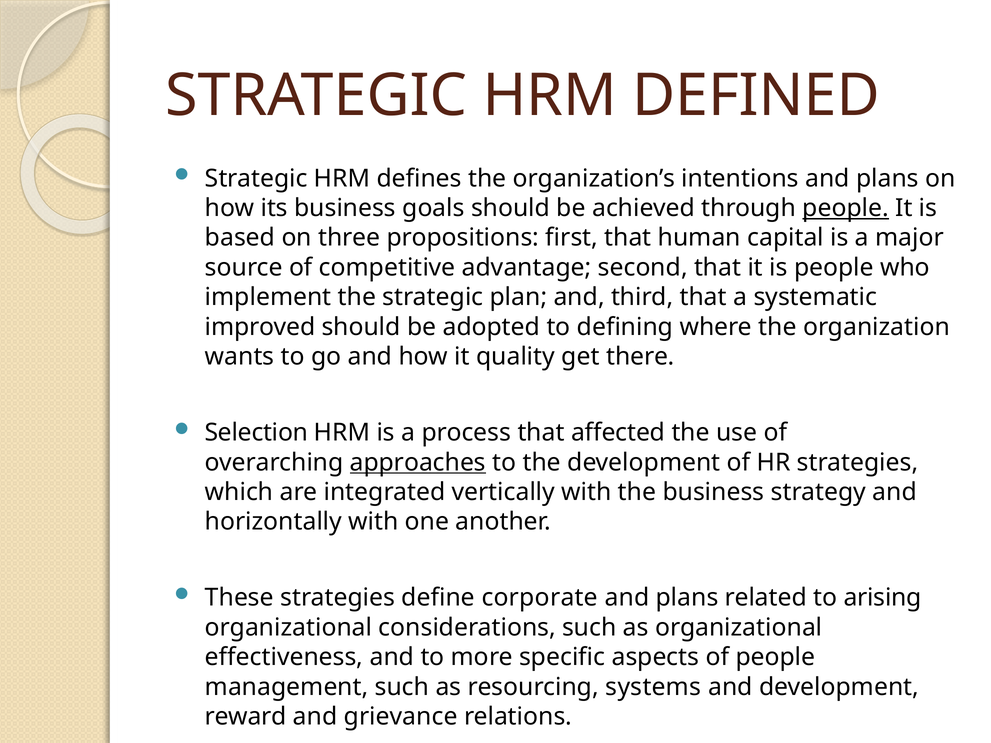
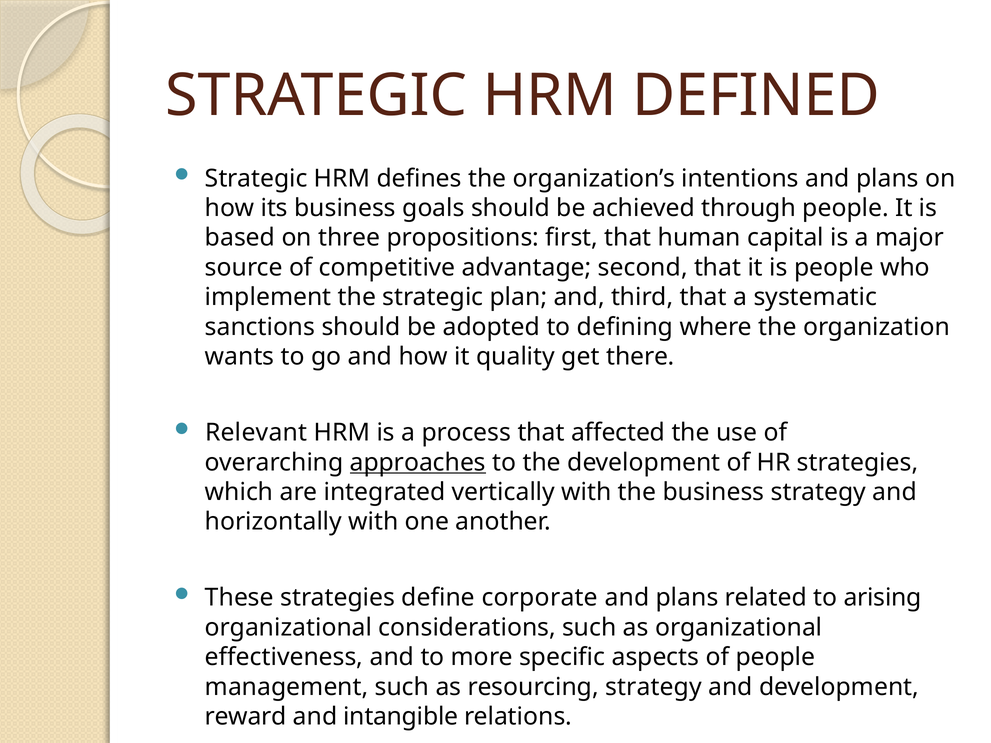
people underline: present -> none (846, 208)
improved: improved -> sanctions (260, 327)
Selection: Selection -> Relevant (256, 433)
resourcing systems: systems -> strategy (653, 687)
grievance: grievance -> intangible (401, 717)
